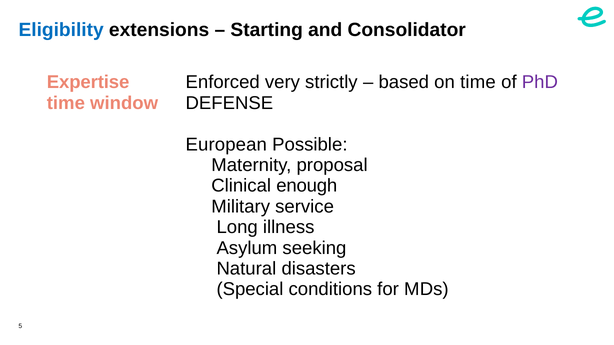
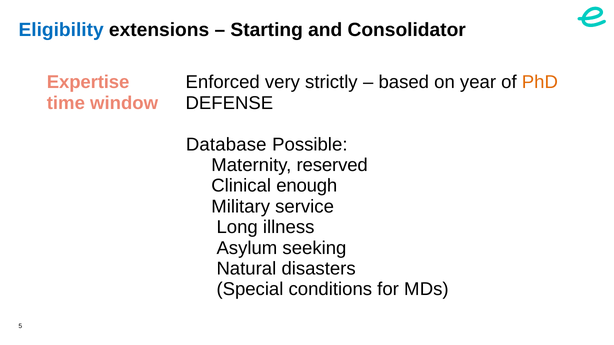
on time: time -> year (478, 82)
PhD colour: purple -> orange (540, 82)
European: European -> Database (226, 145)
proposal: proposal -> reserved (332, 165)
